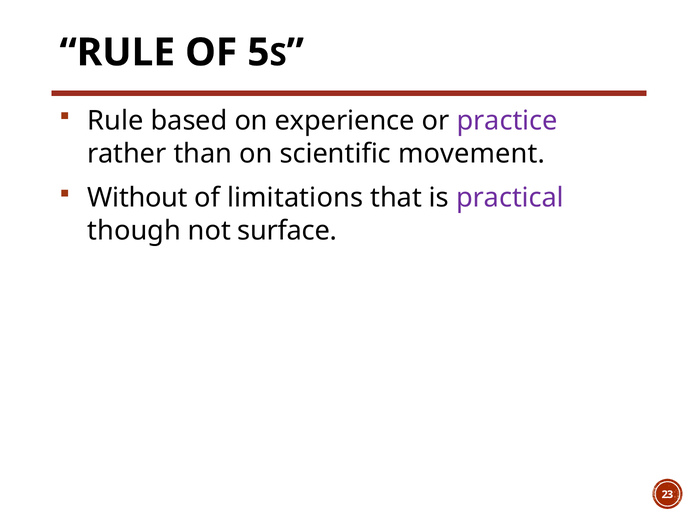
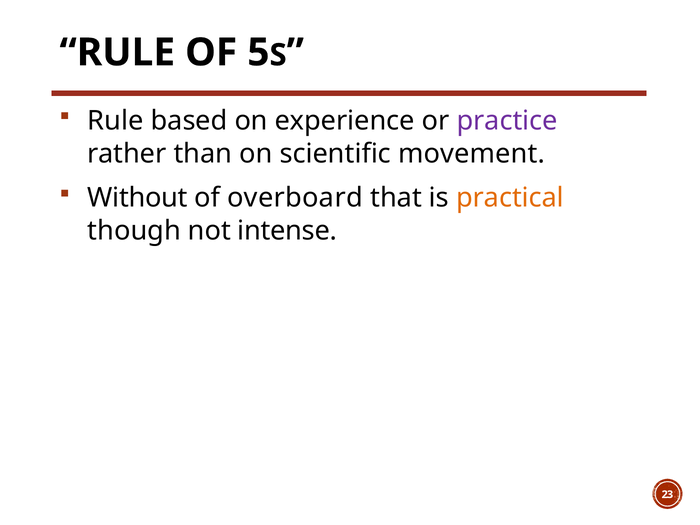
limitations: limitations -> overboard (295, 198)
practical colour: purple -> orange (510, 198)
surface: surface -> intense (287, 231)
